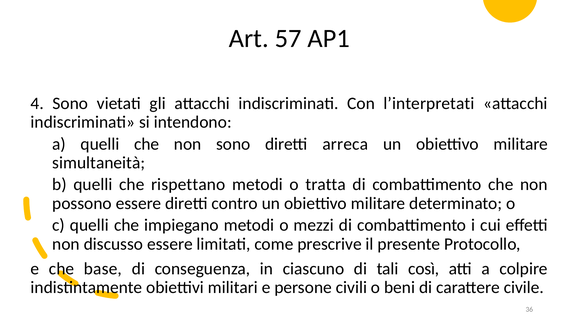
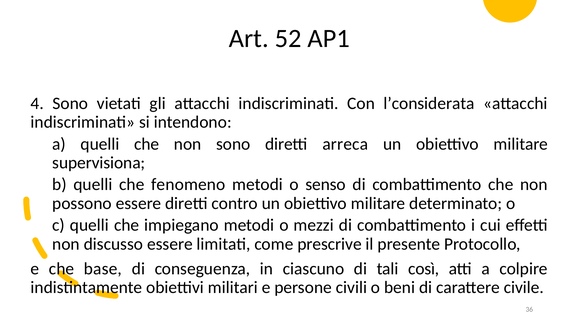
57: 57 -> 52 (288, 39)
l’interpretati: l’interpretati -> l’considerata (429, 104)
simultaneità: simultaneità -> supervisiona (99, 163)
rispettano: rispettano -> fenomeno (188, 185)
tratta: tratta -> senso (326, 185)
